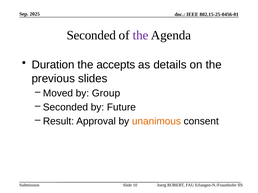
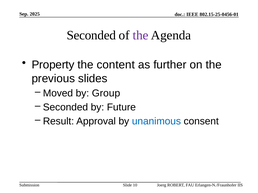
Duration: Duration -> Property (53, 65)
accepts: accepts -> content (116, 65)
details: details -> further (170, 65)
unanimous colour: orange -> blue (156, 122)
